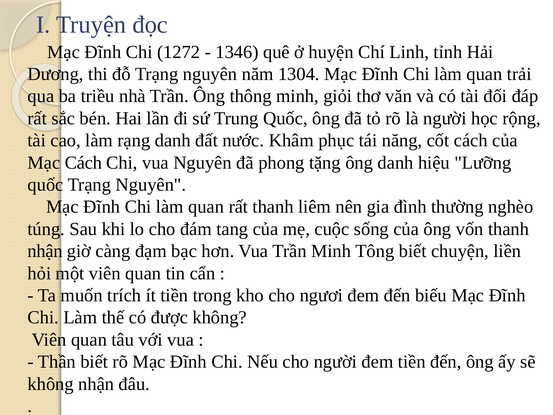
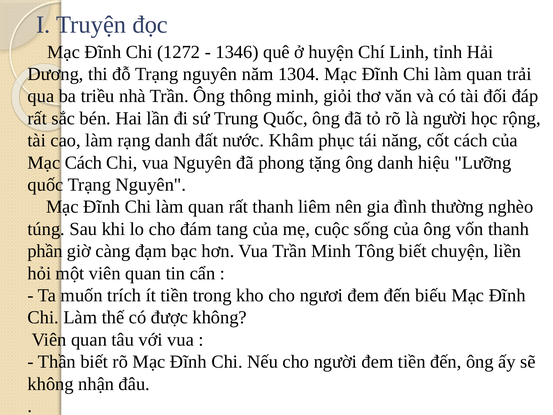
nhận: nhận -> phần (45, 251)
